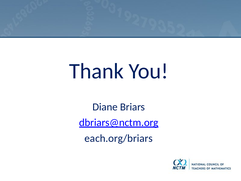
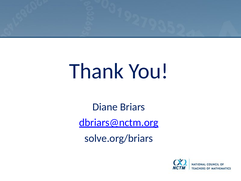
each.org/briars: each.org/briars -> solve.org/briars (119, 138)
